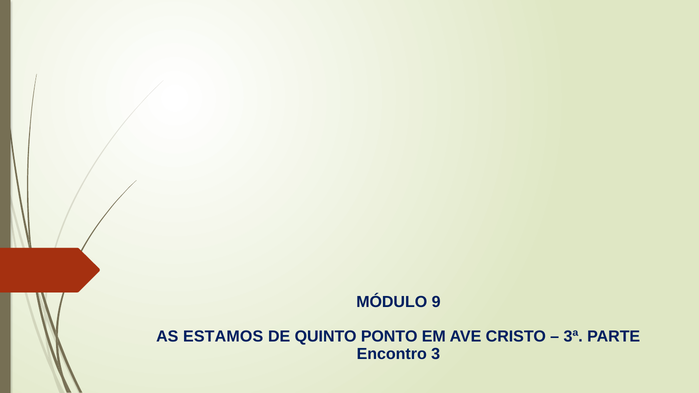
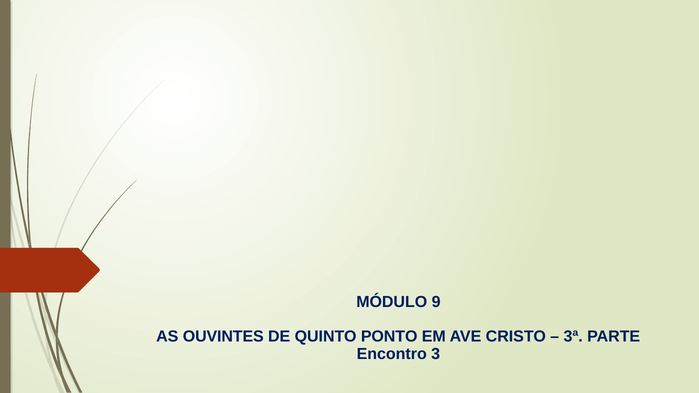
ESTAMOS: ESTAMOS -> OUVINTES (223, 337)
